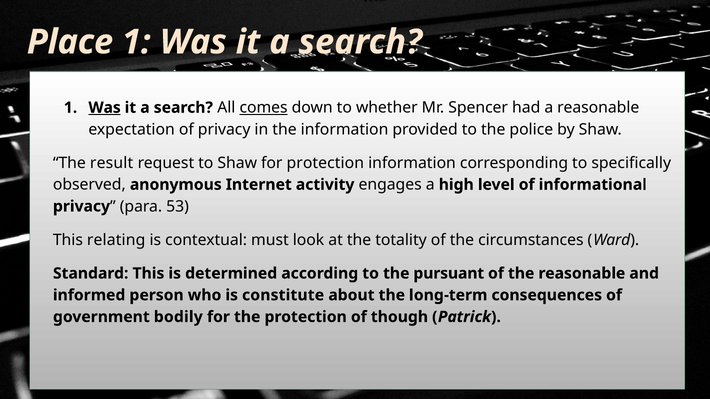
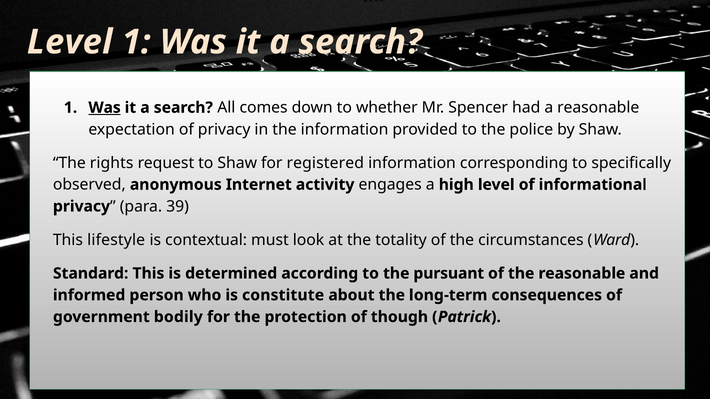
Place: Place -> Level (70, 42)
comes underline: present -> none (264, 108)
result: result -> rights (112, 163)
for protection: protection -> registered (325, 163)
53: 53 -> 39 (178, 207)
relating: relating -> lifestyle (116, 240)
